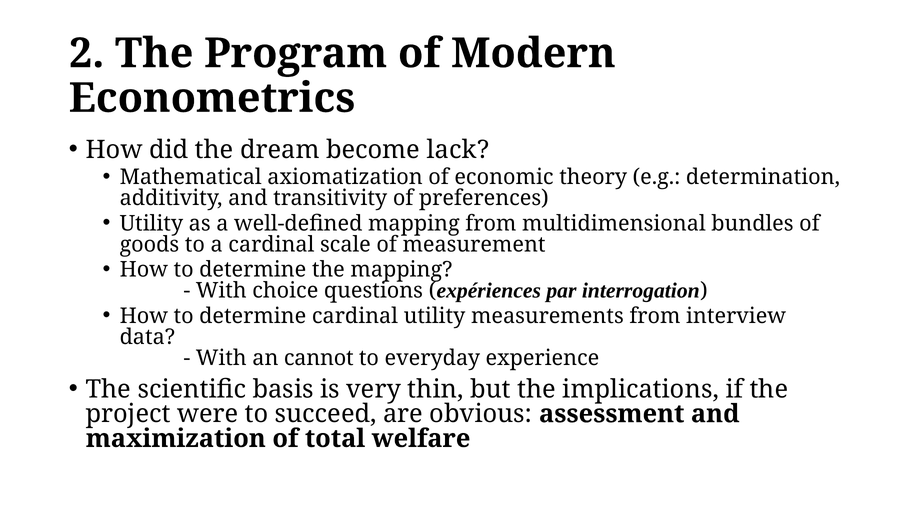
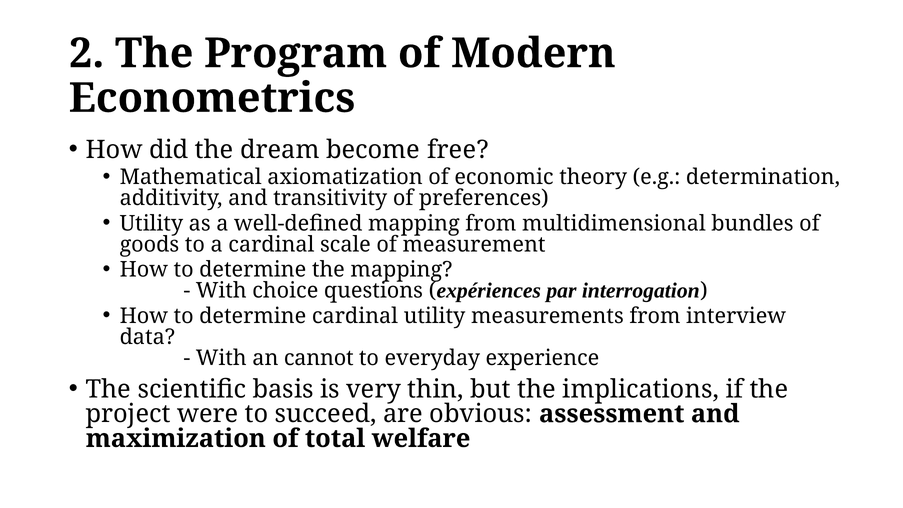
lack: lack -> free (458, 150)
